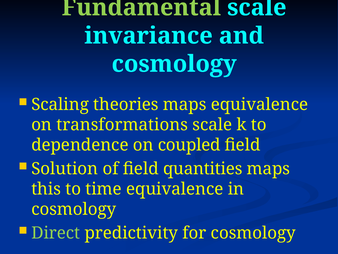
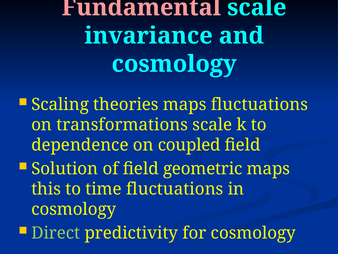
Fundamental colour: light green -> pink (141, 8)
maps equivalence: equivalence -> fluctuations (259, 104)
quantities: quantities -> geometric (203, 168)
time equivalence: equivalence -> fluctuations (175, 189)
